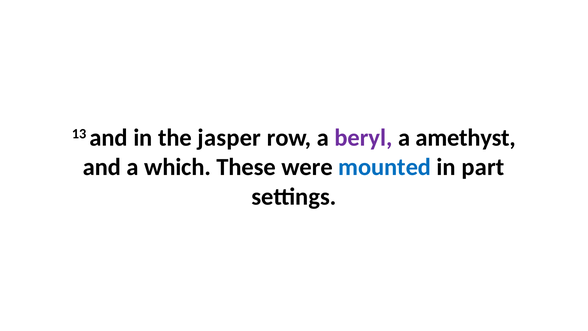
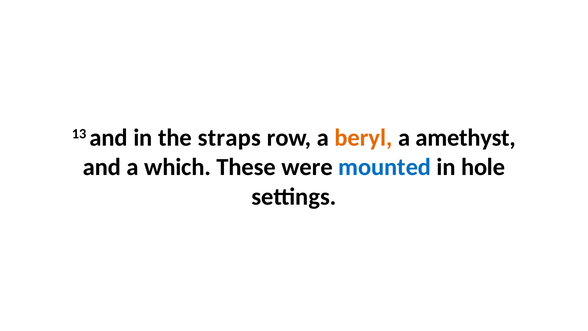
jasper: jasper -> straps (229, 138)
beryl colour: purple -> orange (363, 138)
part: part -> hole (483, 167)
